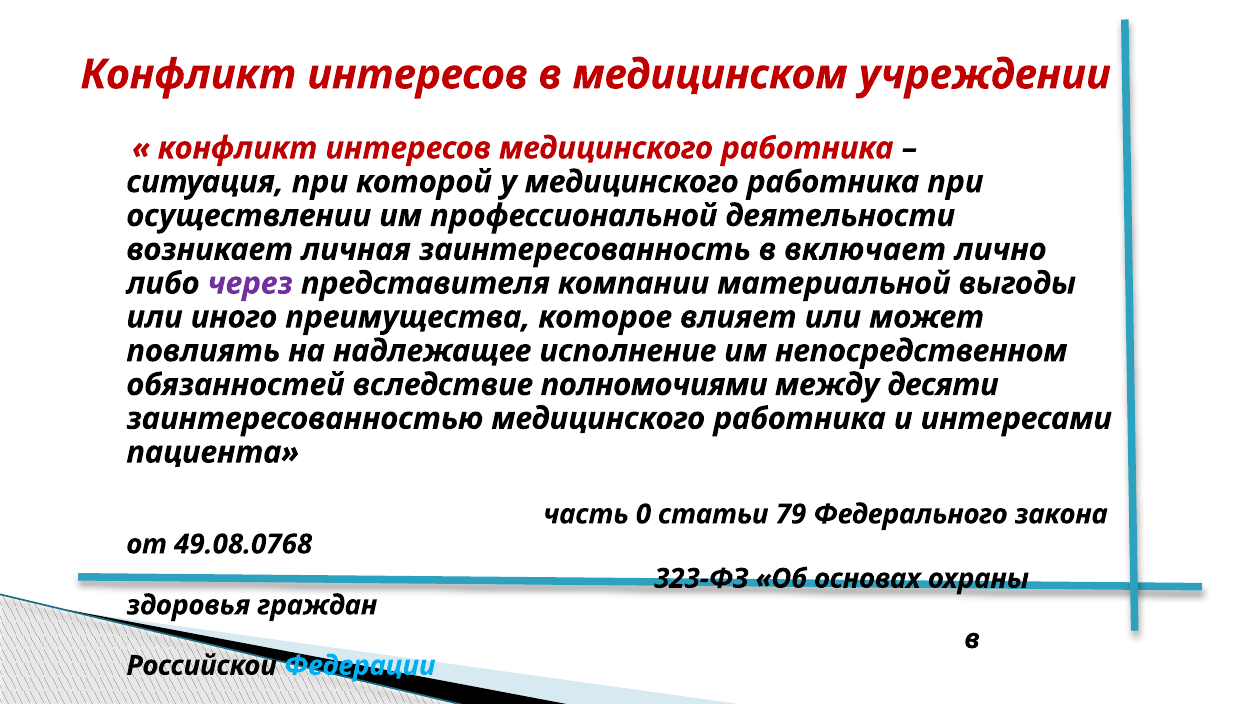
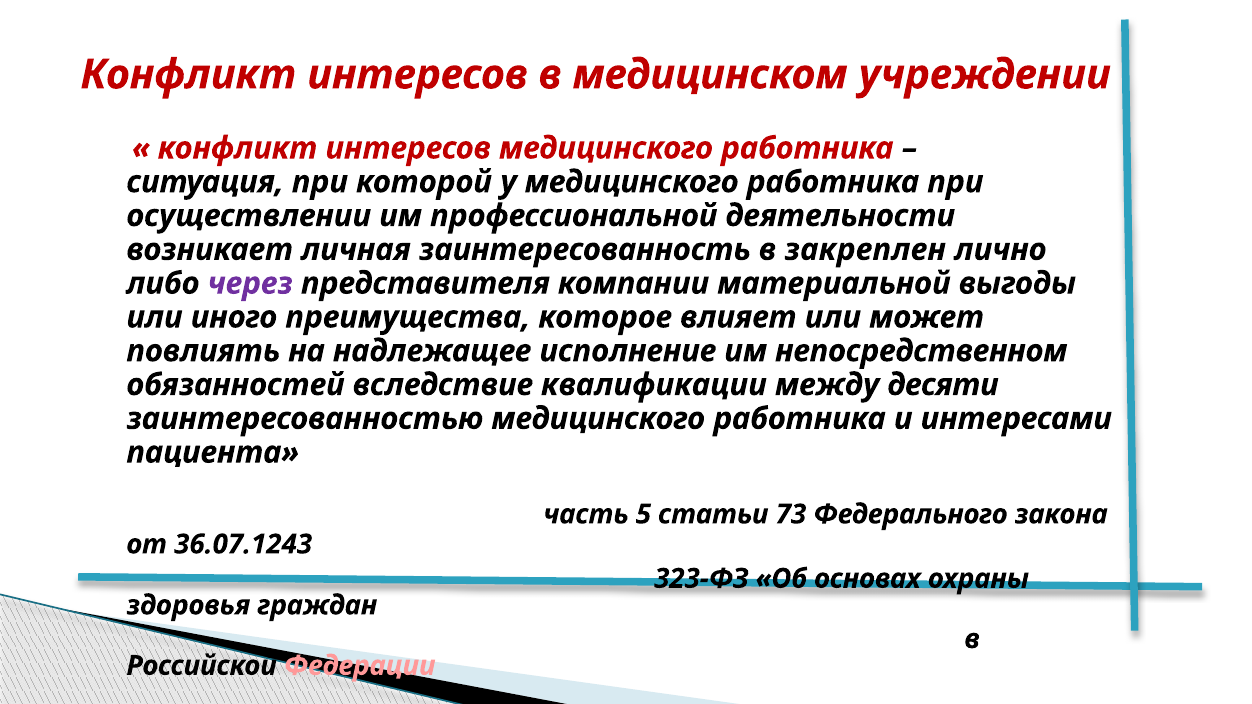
включает: включает -> закреплен (865, 250)
полномочиями: полномочиями -> квалификации (654, 385)
0: 0 -> 5 (643, 514)
79: 79 -> 73 (791, 514)
49.08.0768: 49.08.0768 -> 36.07.1243 (243, 545)
Федерации colour: light blue -> pink (360, 666)
